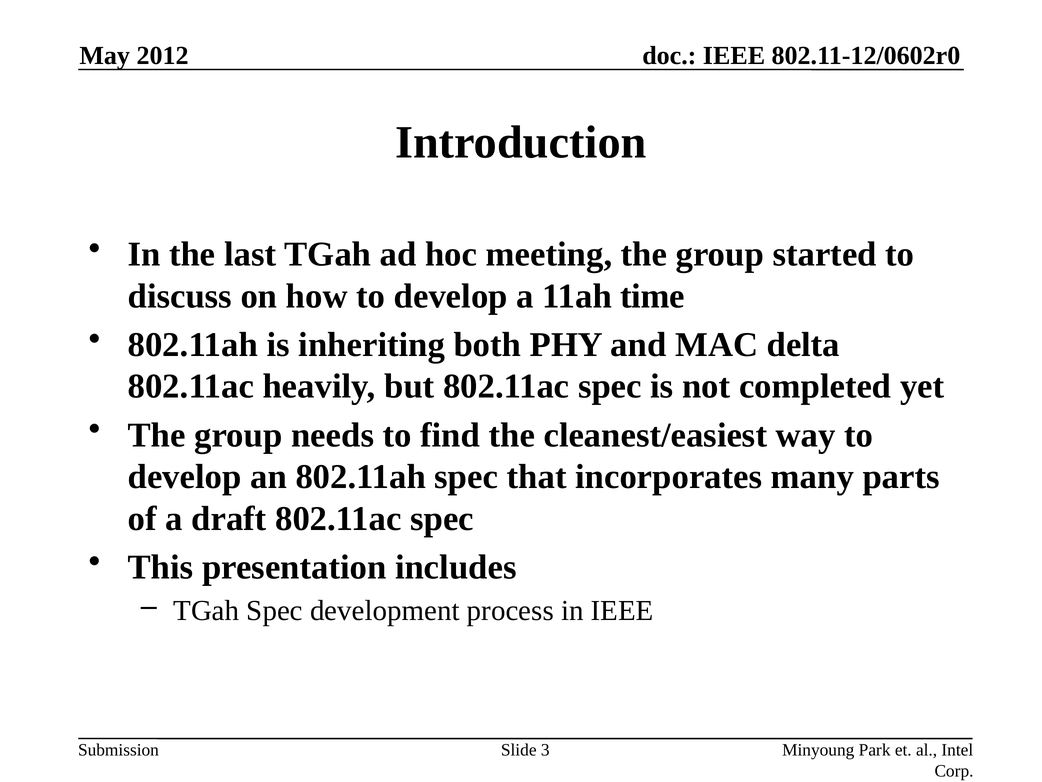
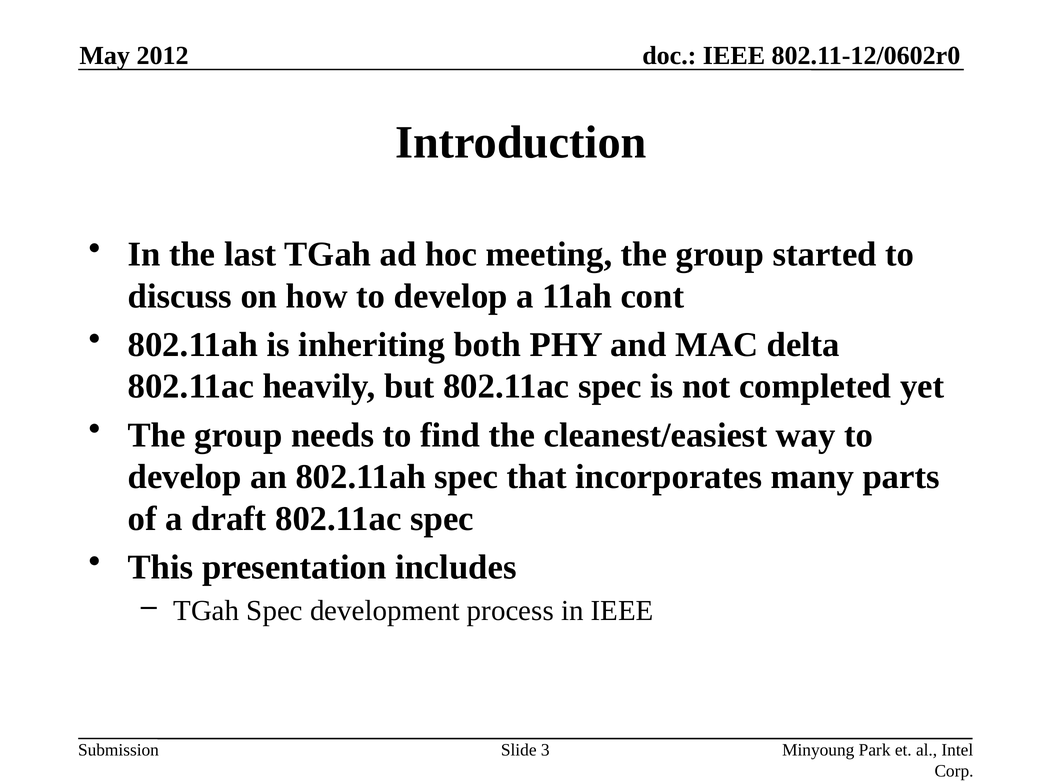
time: time -> cont (652, 296)
